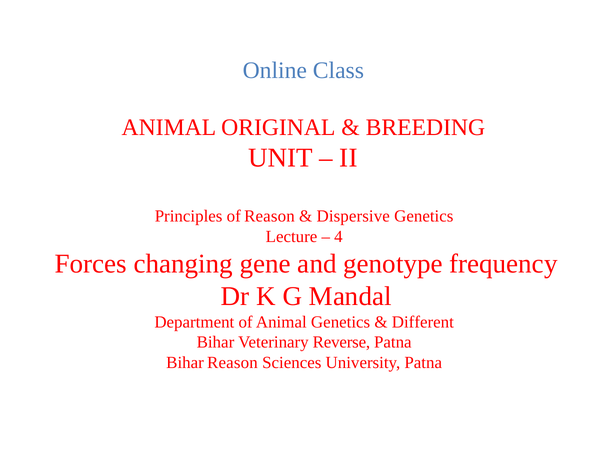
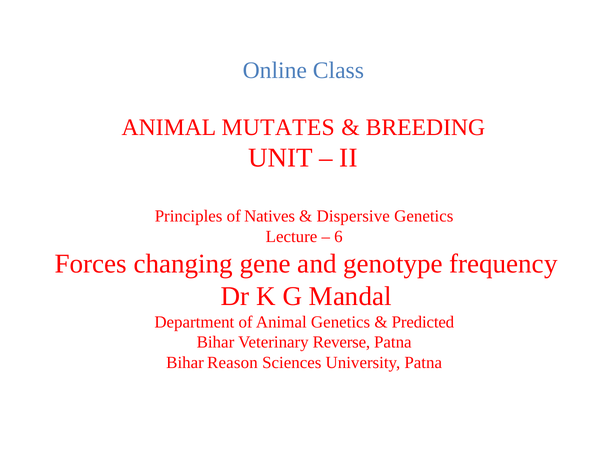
ORIGINAL: ORIGINAL -> MUTATES (278, 127)
of Reason: Reason -> Natives (270, 216)
4: 4 -> 6 (338, 236)
Different: Different -> Predicted (423, 322)
